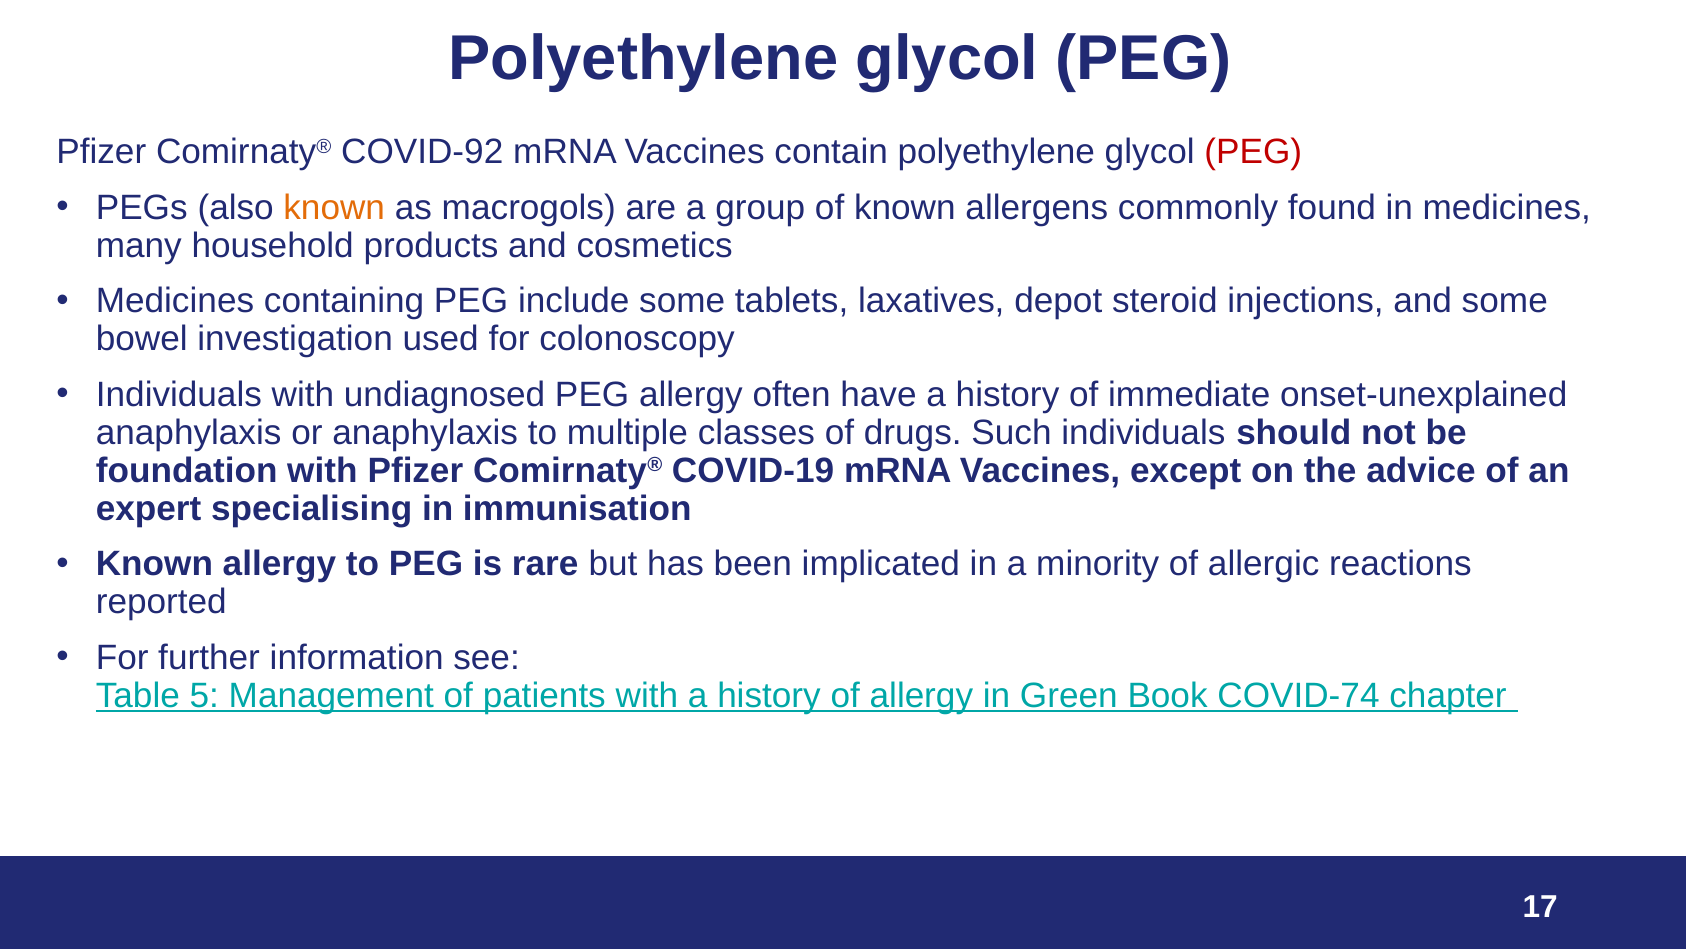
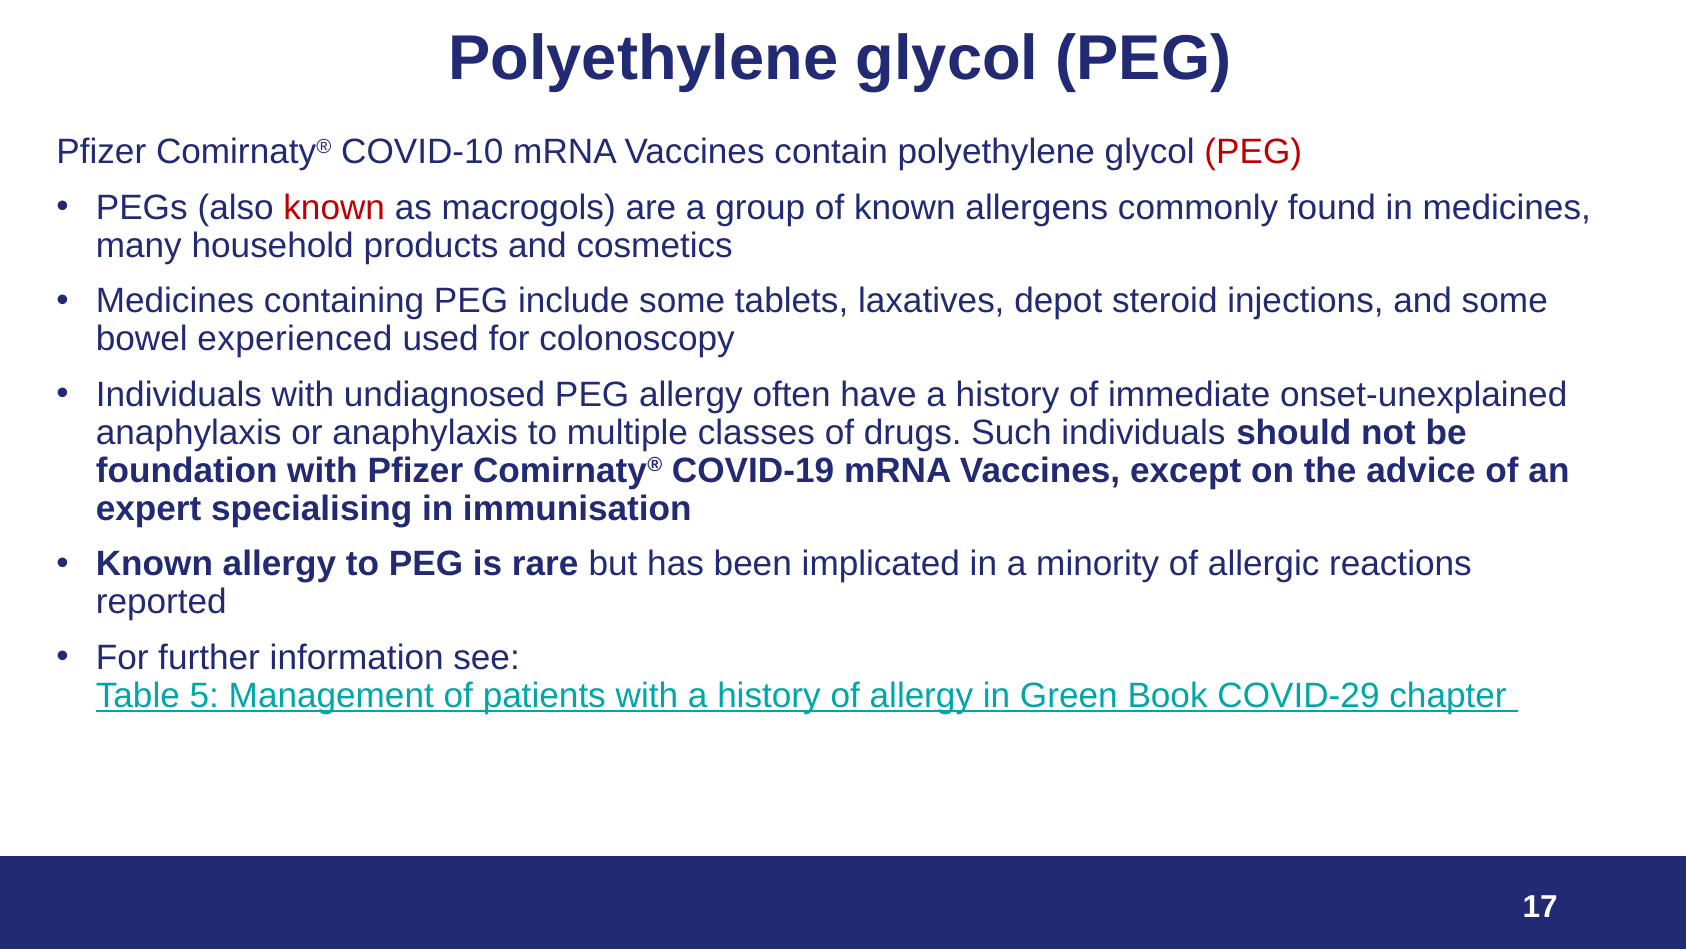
COVID-92: COVID-92 -> COVID-10 (422, 152)
known colour: orange -> red (334, 208)
investigation: investigation -> experienced (295, 339)
COVID-74: COVID-74 -> COVID-29 (1298, 695)
